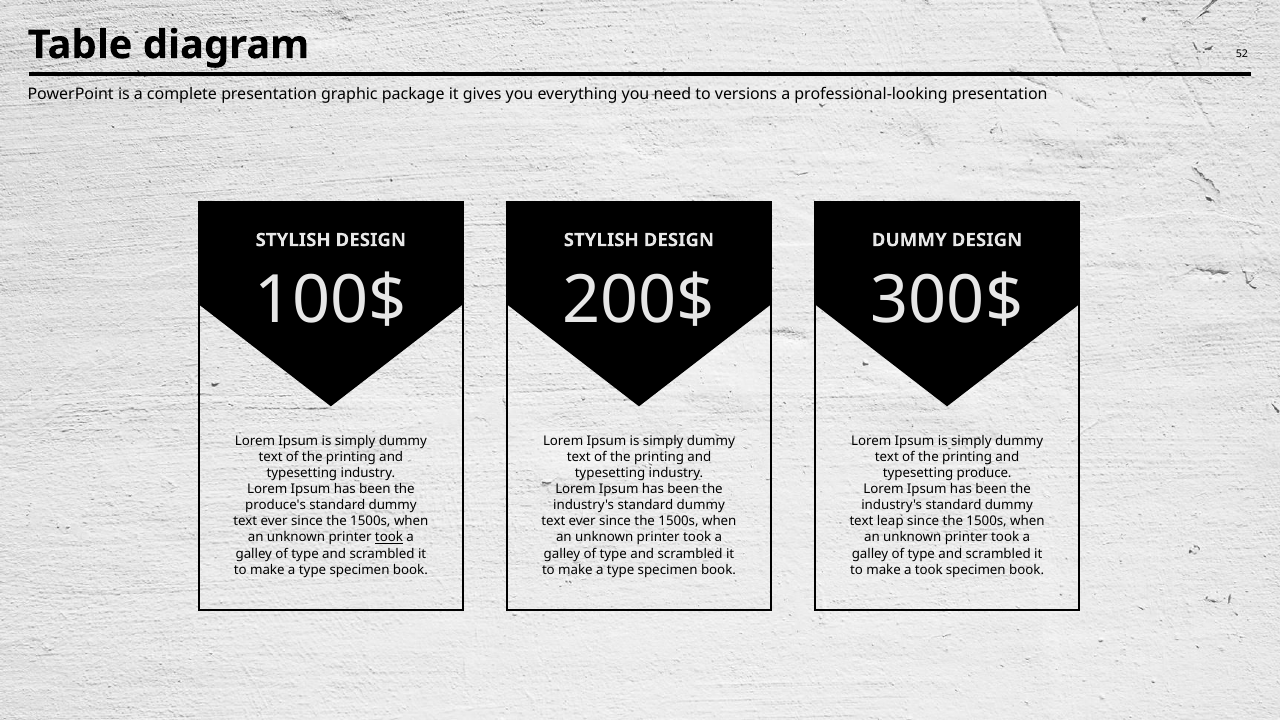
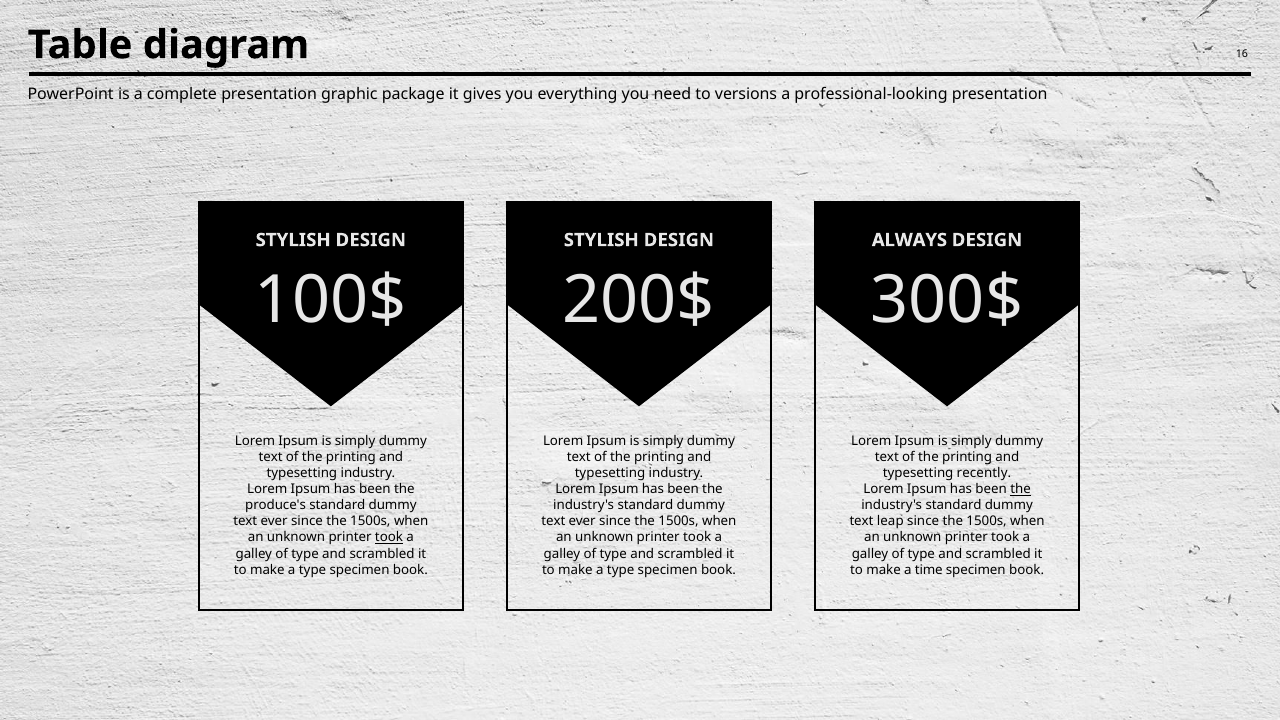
52: 52 -> 16 (1242, 54)
DUMMY: DUMMY -> ALWAYS (909, 240)
produce: produce -> recently (984, 473)
the underline: none -> present (1021, 490)
a took: took -> time (929, 570)
